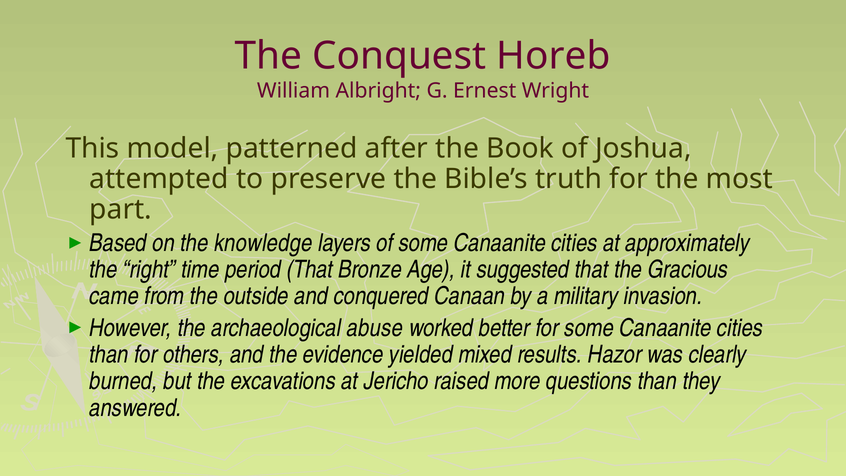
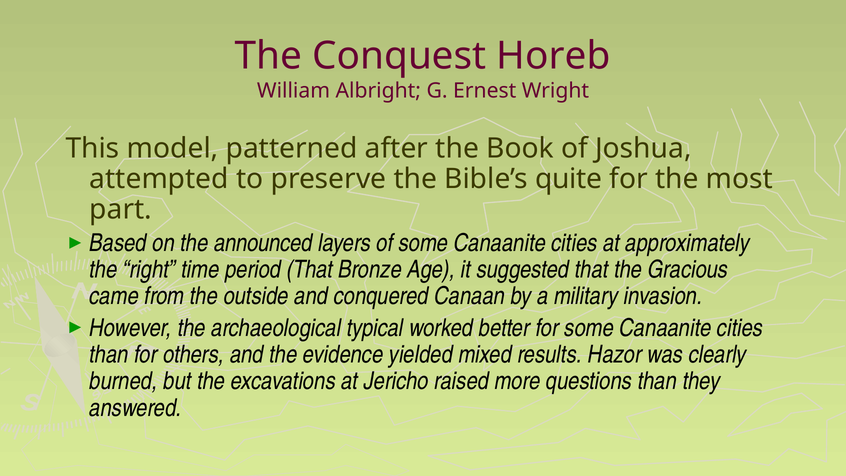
truth: truth -> quite (569, 179)
knowledge: knowledge -> announced (263, 243)
abuse: abuse -> typical (375, 328)
